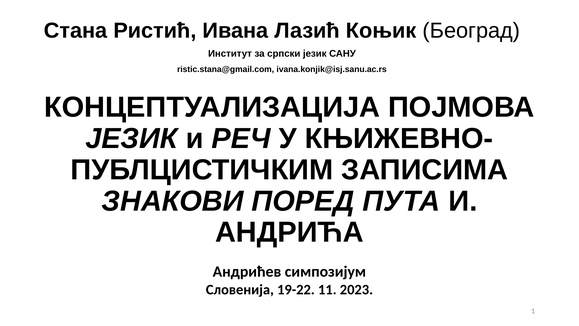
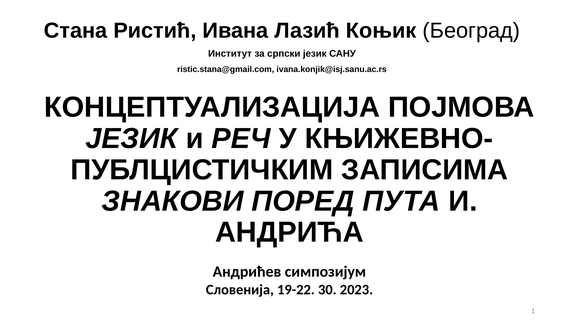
11: 11 -> 30 (327, 289)
